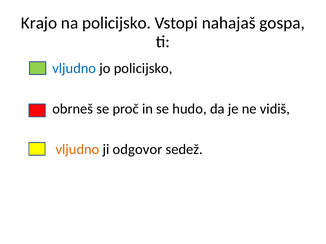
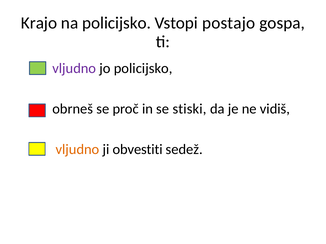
nahajaš: nahajaš -> postajo (229, 23)
vljudno colour: blue -> purple (74, 68)
hudo: hudo -> stiski (190, 109)
odgovor: odgovor -> obvestiti (138, 150)
